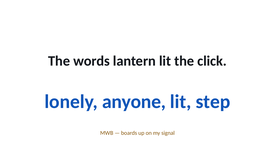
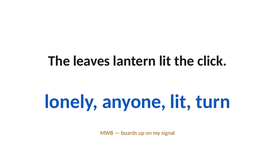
words: words -> leaves (92, 61)
step: step -> turn (213, 101)
